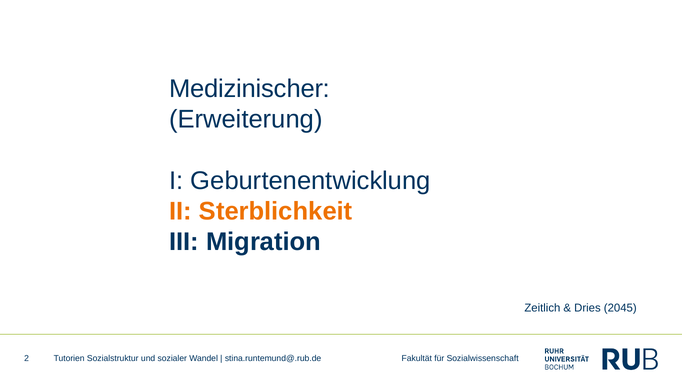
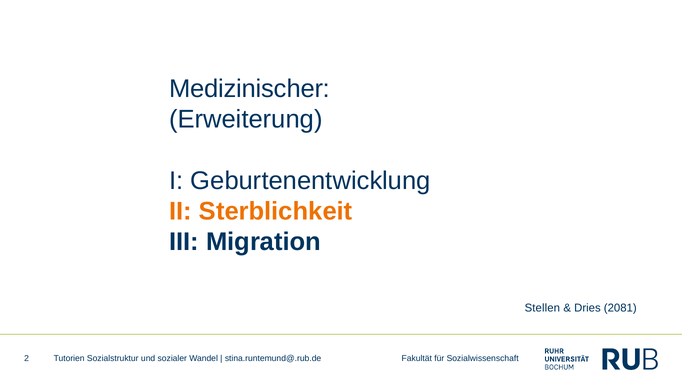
Zeitlich: Zeitlich -> Stellen (542, 309)
2045: 2045 -> 2081 (620, 309)
